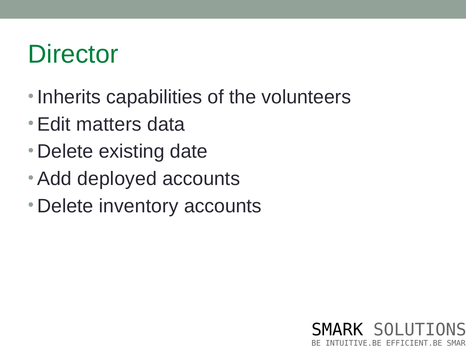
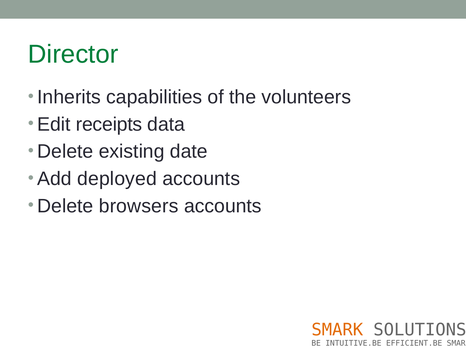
matters: matters -> receipts (109, 124)
inventory: inventory -> browsers (139, 206)
SMARK colour: black -> orange (337, 329)
